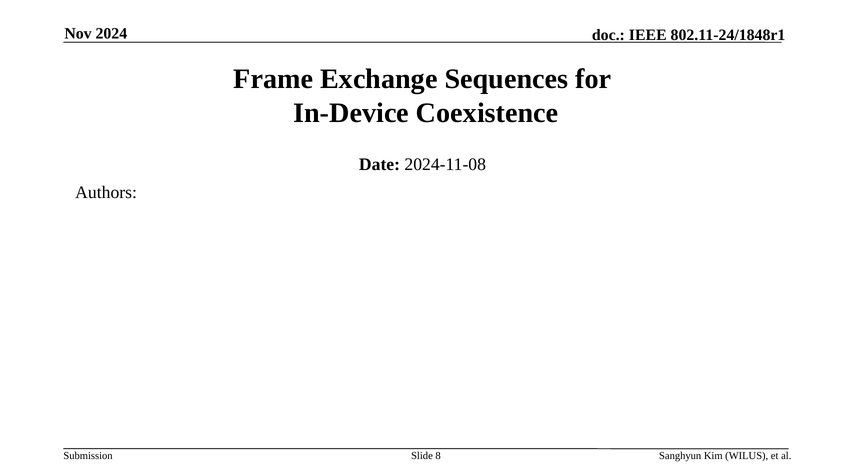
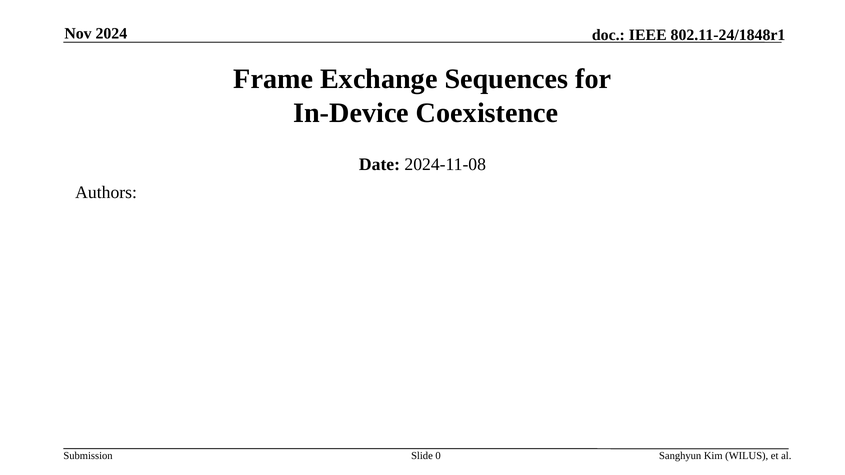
8: 8 -> 0 (438, 456)
